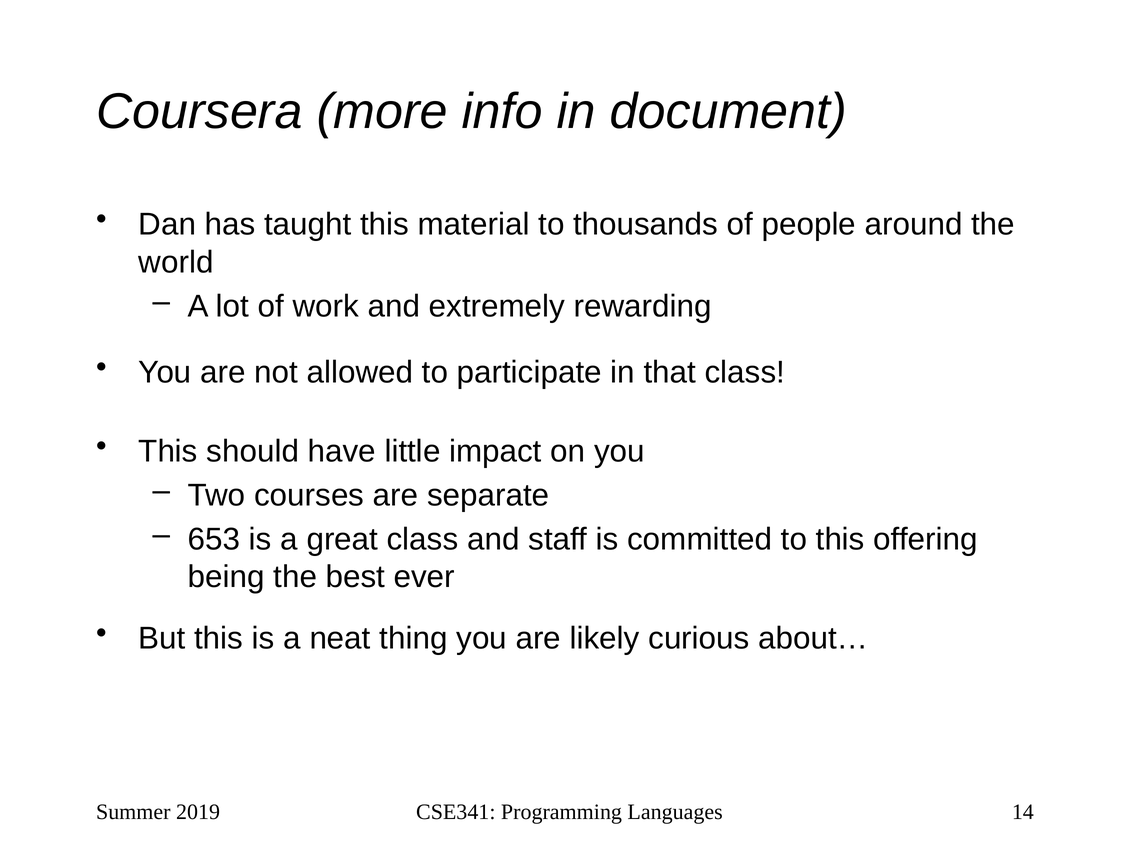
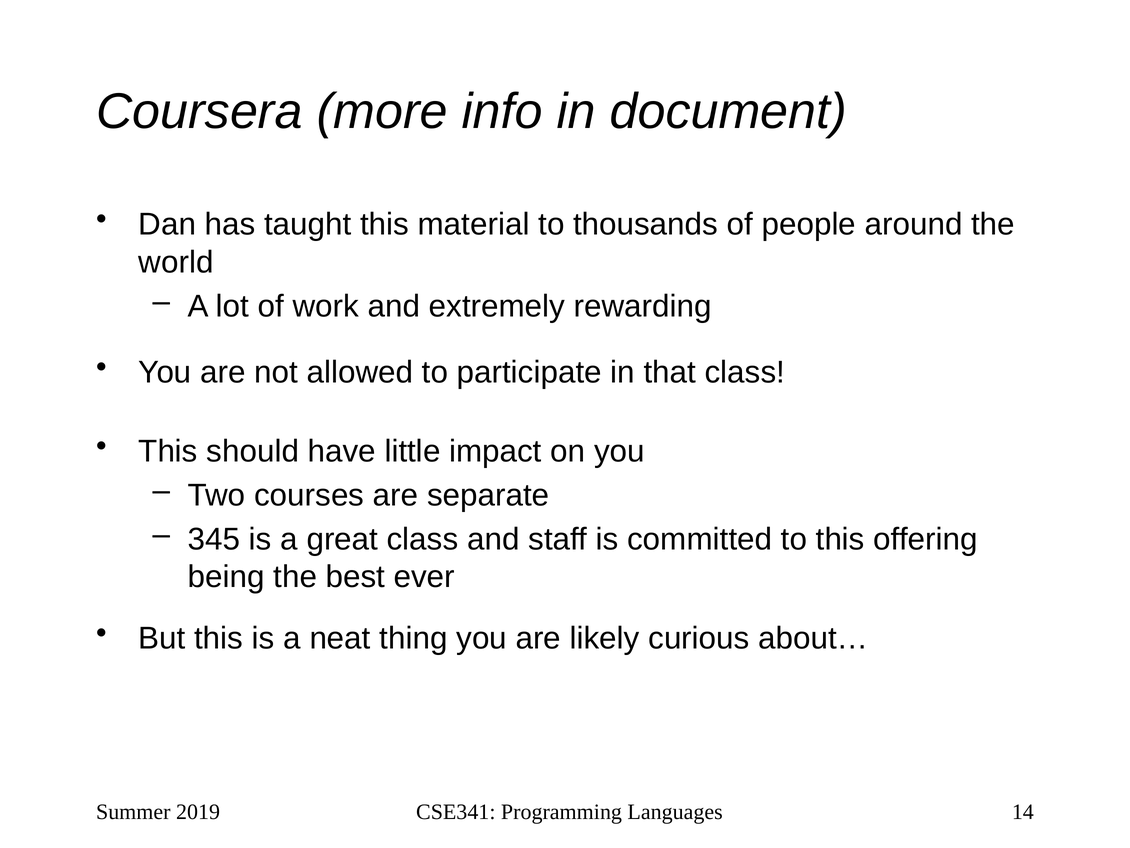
653: 653 -> 345 (214, 539)
